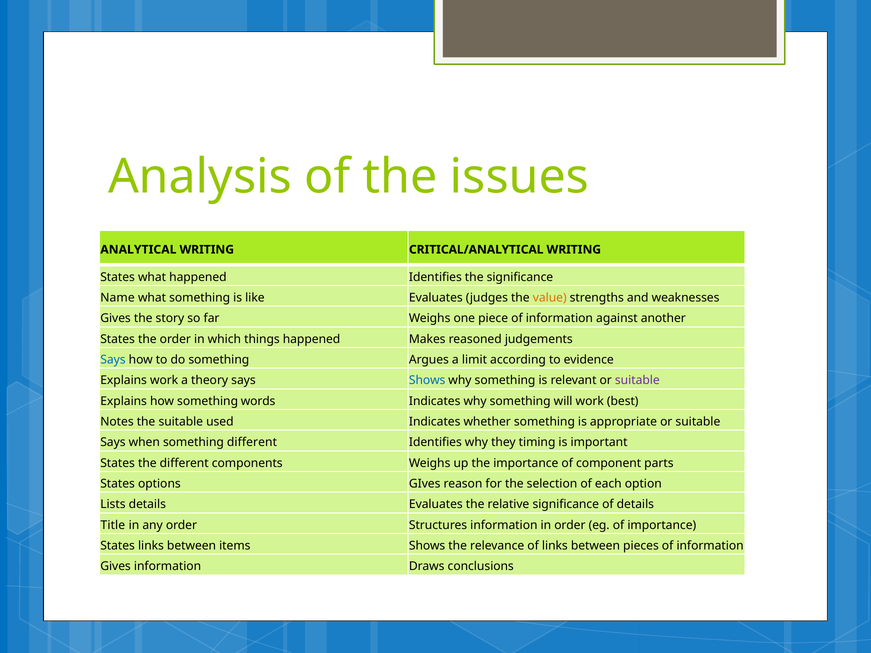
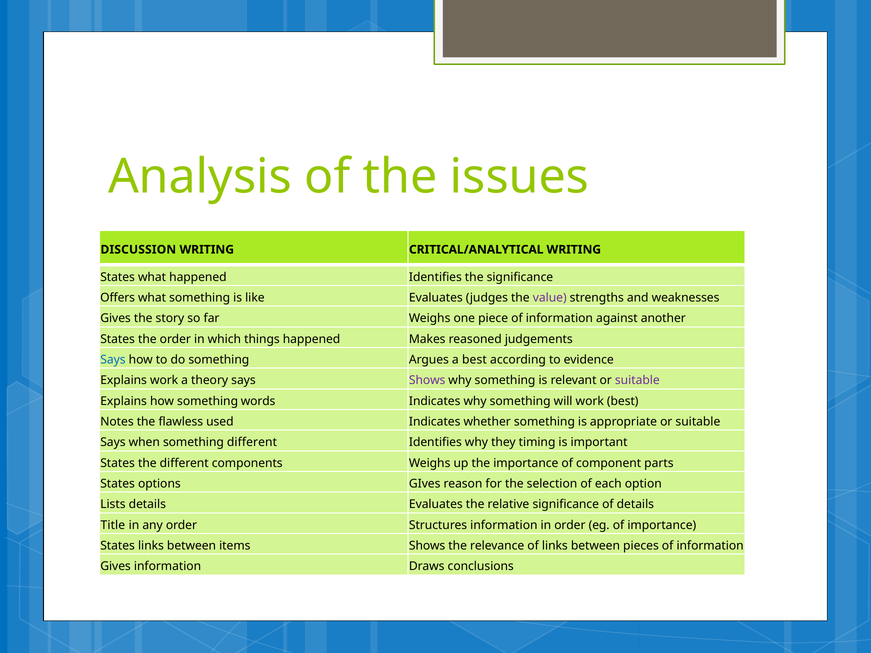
ANALYTICAL: ANALYTICAL -> DISCUSSION (138, 250)
Name: Name -> Offers (118, 298)
value colour: orange -> purple (550, 298)
a limit: limit -> best (474, 360)
Shows colour: blue -> purple (427, 381)
the suitable: suitable -> flawless (181, 422)
